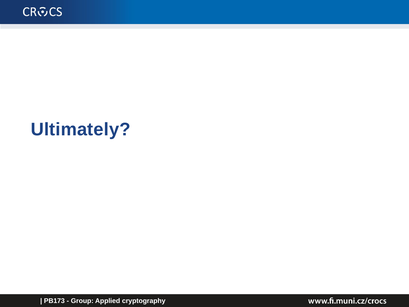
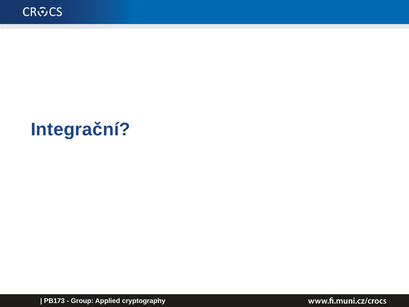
Ultimately: Ultimately -> Integrační (81, 129)
